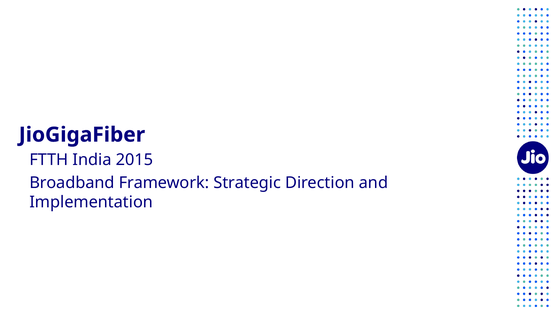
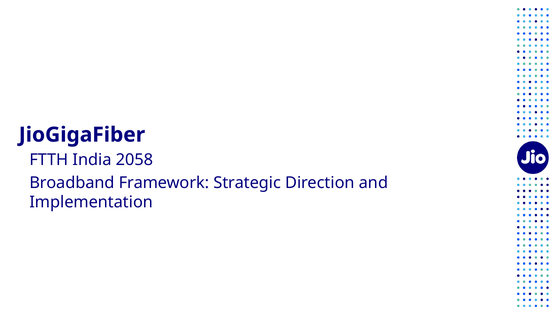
2015: 2015 -> 2058 (134, 160)
